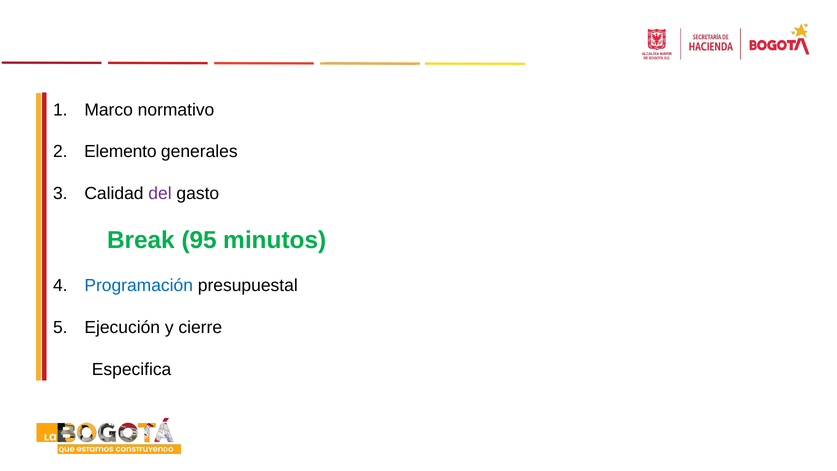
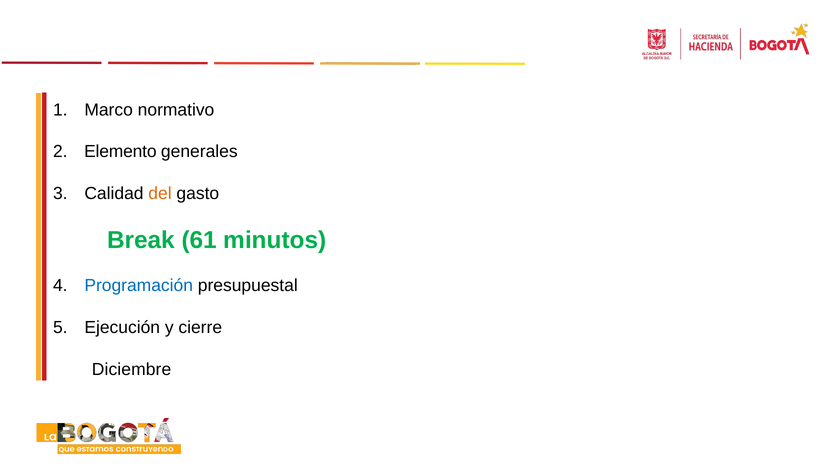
del colour: purple -> orange (160, 193)
95: 95 -> 61 (199, 240)
Especifica: Especifica -> Diciembre (132, 369)
